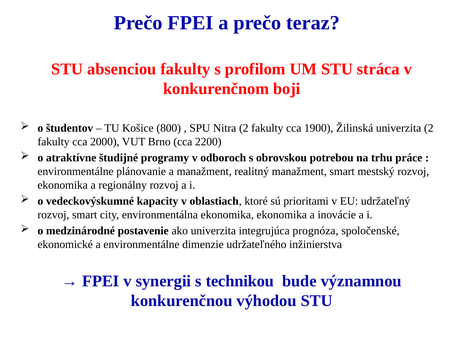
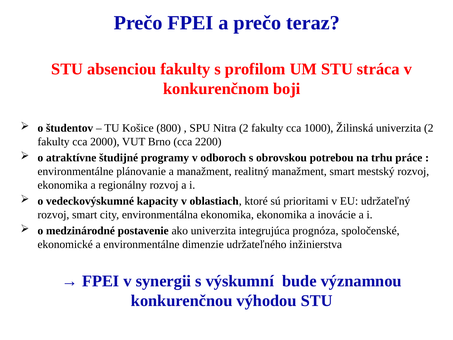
1900: 1900 -> 1000 (319, 128)
technikou: technikou -> výskumní (240, 281)
